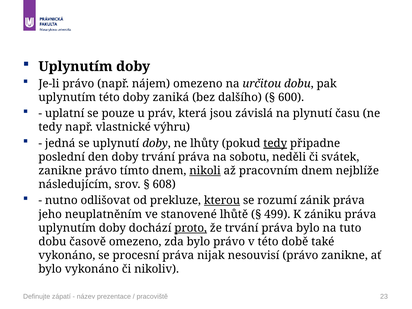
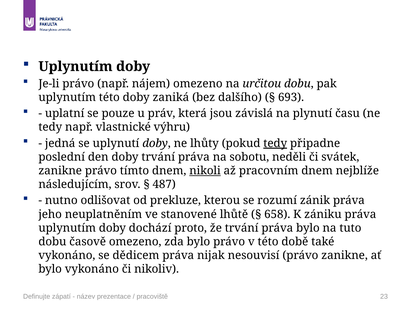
600: 600 -> 693 (291, 97)
608: 608 -> 487 (164, 184)
kterou underline: present -> none (222, 200)
499: 499 -> 658 (277, 214)
proto underline: present -> none (191, 228)
procesní: procesní -> dědicem (136, 255)
